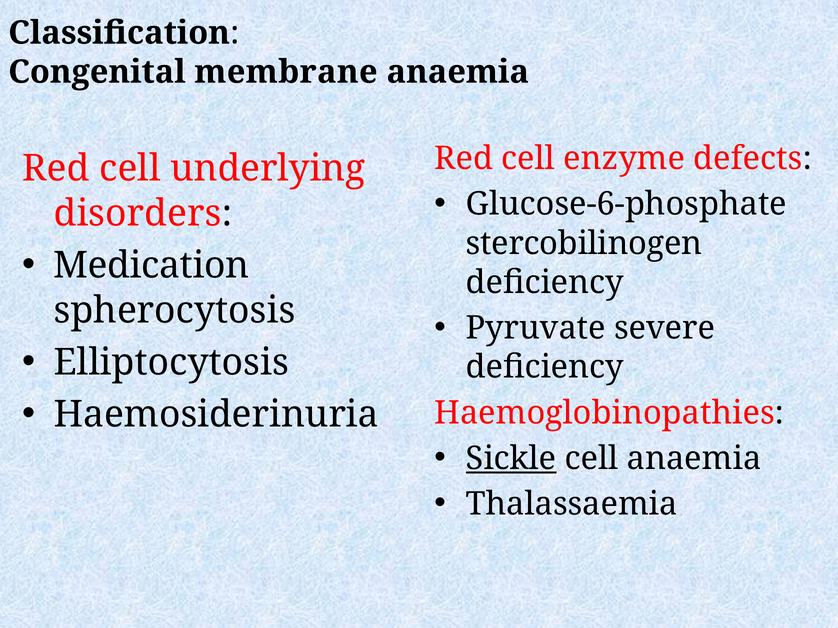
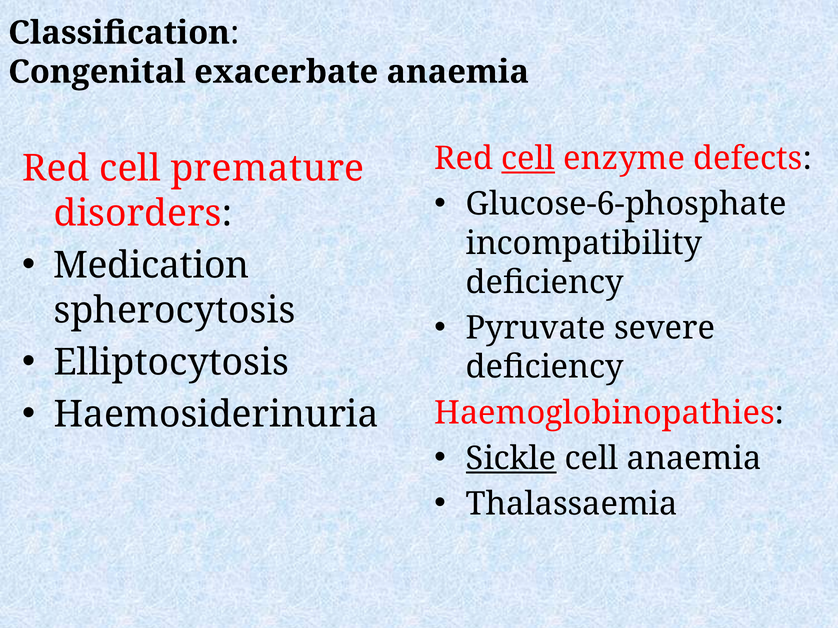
membrane: membrane -> exacerbate (286, 72)
cell underline: none -> present (528, 159)
underlying: underlying -> premature (268, 169)
stercobilinogen: stercobilinogen -> incompatibility (584, 244)
